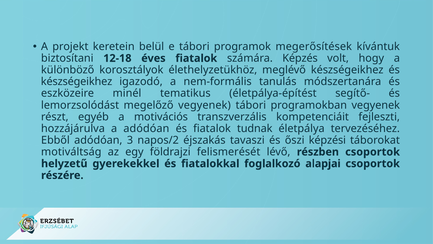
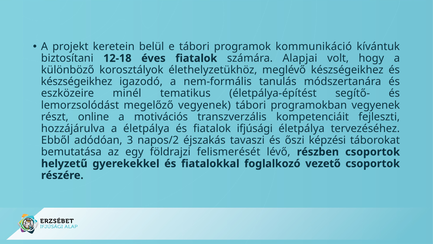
megerősítések: megerősítések -> kommunikáció (314, 46)
Képzés: Képzés -> Alapjai (300, 58)
egyéb: egyéb -> online (93, 117)
a adódóan: adódóan -> életpálya (146, 128)
tudnak: tudnak -> ifjúsági (255, 128)
motiváltság: motiváltság -> bemutatása (71, 152)
alapjai: alapjai -> vezető (323, 163)
